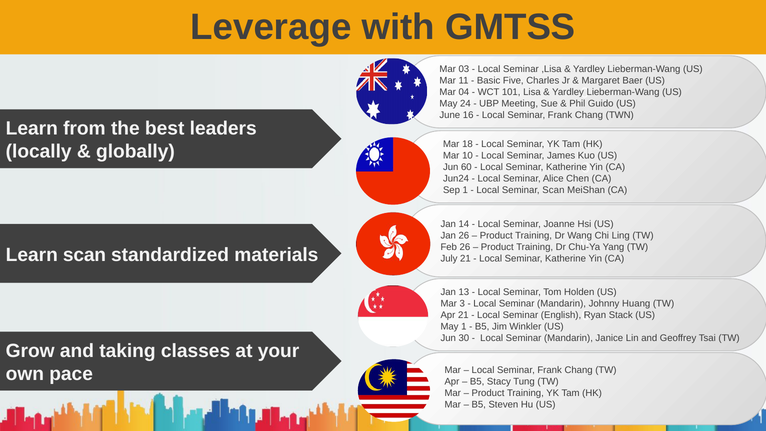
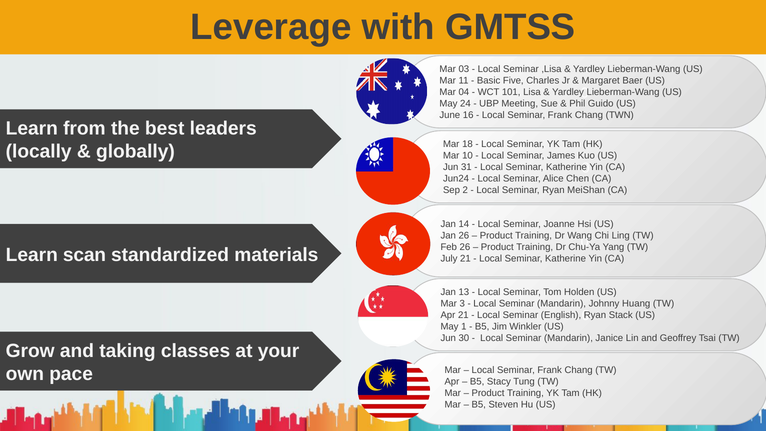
60: 60 -> 31 (466, 167)
Sep 1: 1 -> 2 (465, 190)
Seminar Scan: Scan -> Ryan (553, 190)
